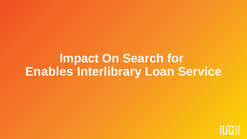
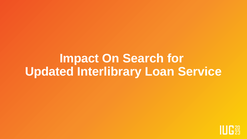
Enables: Enables -> Updated (49, 72)
